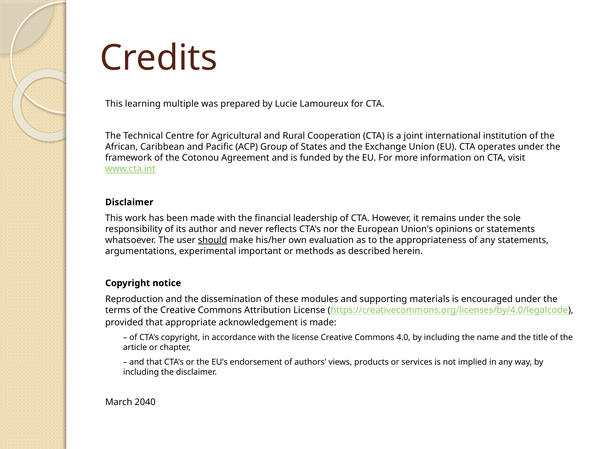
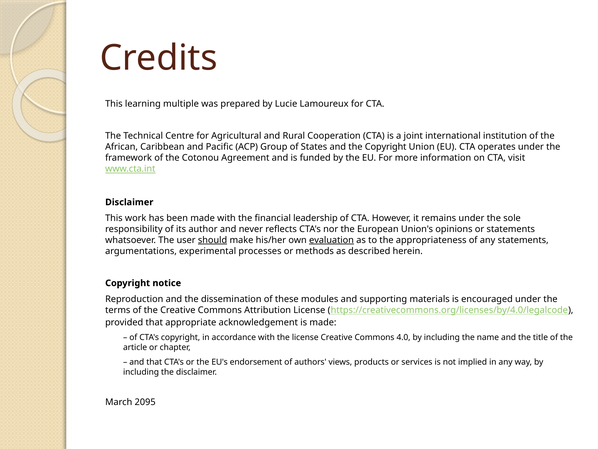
the Exchange: Exchange -> Copyright (386, 147)
evaluation underline: none -> present (332, 240)
important: important -> processes (260, 251)
2040: 2040 -> 2095 (145, 402)
